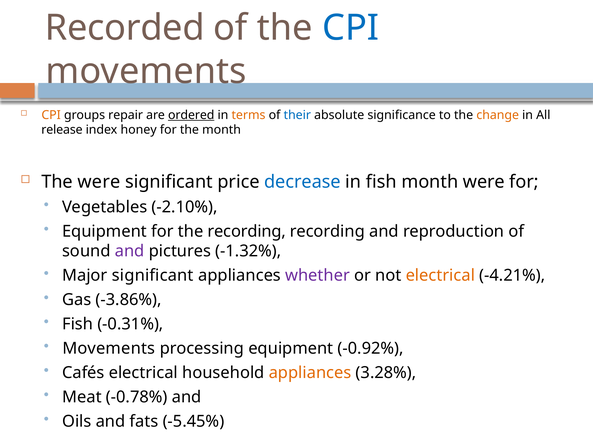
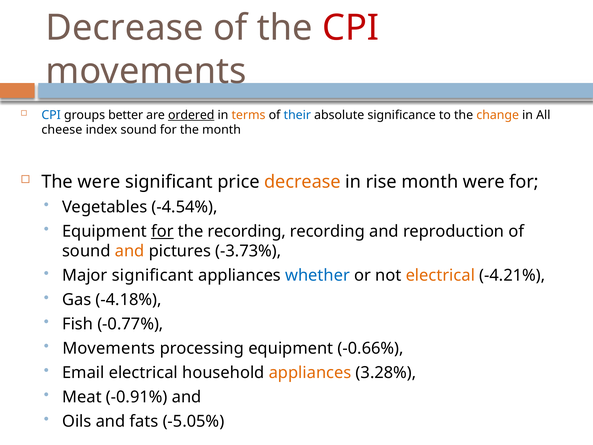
Recorded: Recorded -> Decrease (125, 28)
CPI colour: blue -> red (351, 28)
CPI colour: orange -> blue (51, 115)
repair: repair -> better (126, 115)
release: release -> cheese (62, 130)
index honey: honey -> sound (139, 130)
decrease colour: blue -> orange (302, 182)
in fish: fish -> rise (381, 182)
-2.10%: -2.10% -> -4.54% (185, 207)
for underline: none -> present (162, 231)
and colour: purple -> orange (130, 251)
-1.32%: -1.32% -> -3.73% (248, 251)
whether colour: purple -> blue (318, 275)
-3.86%: -3.86% -> -4.18% (129, 300)
-0.31%: -0.31% -> -0.77% (130, 324)
-0.92%: -0.92% -> -0.66% (371, 348)
Cafés: Cafés -> Email (83, 373)
-0.78%: -0.78% -> -0.91% (137, 397)
-5.45%: -5.45% -> -5.05% (193, 421)
